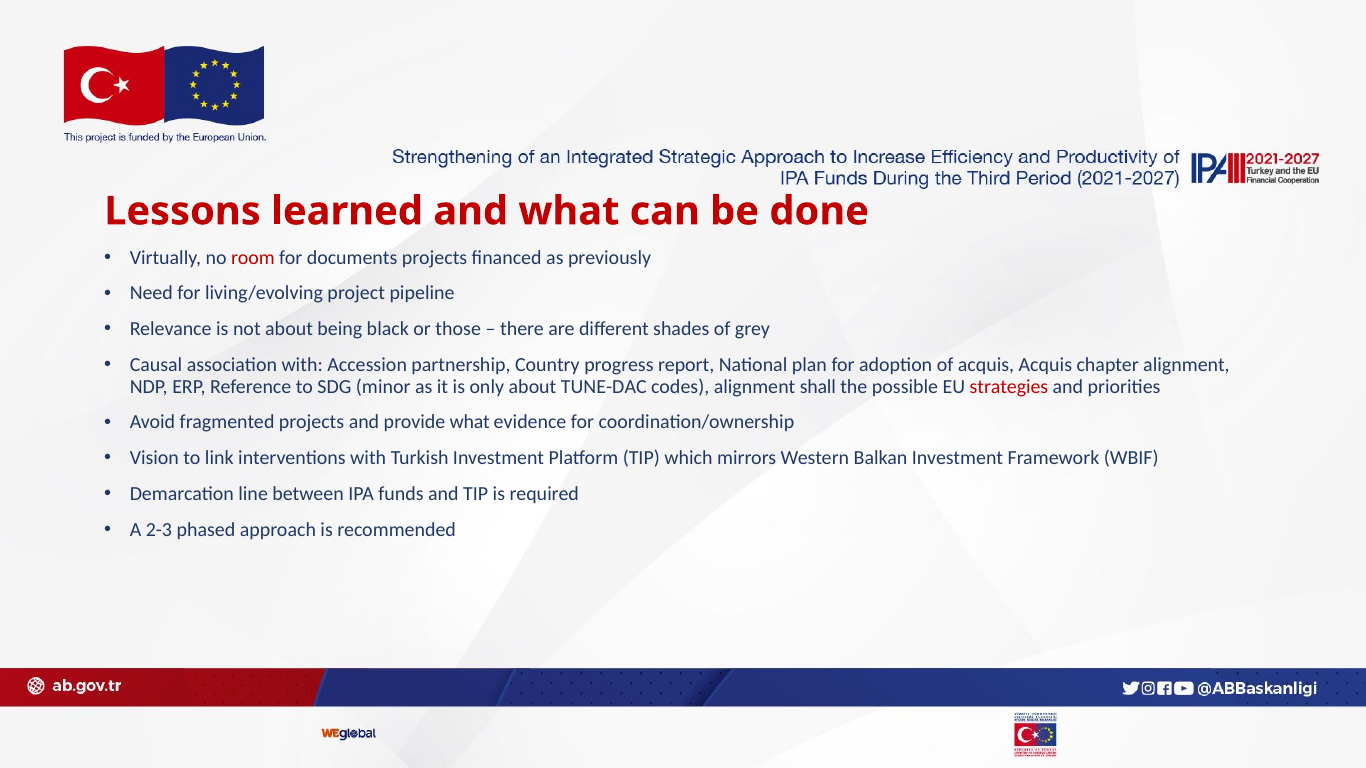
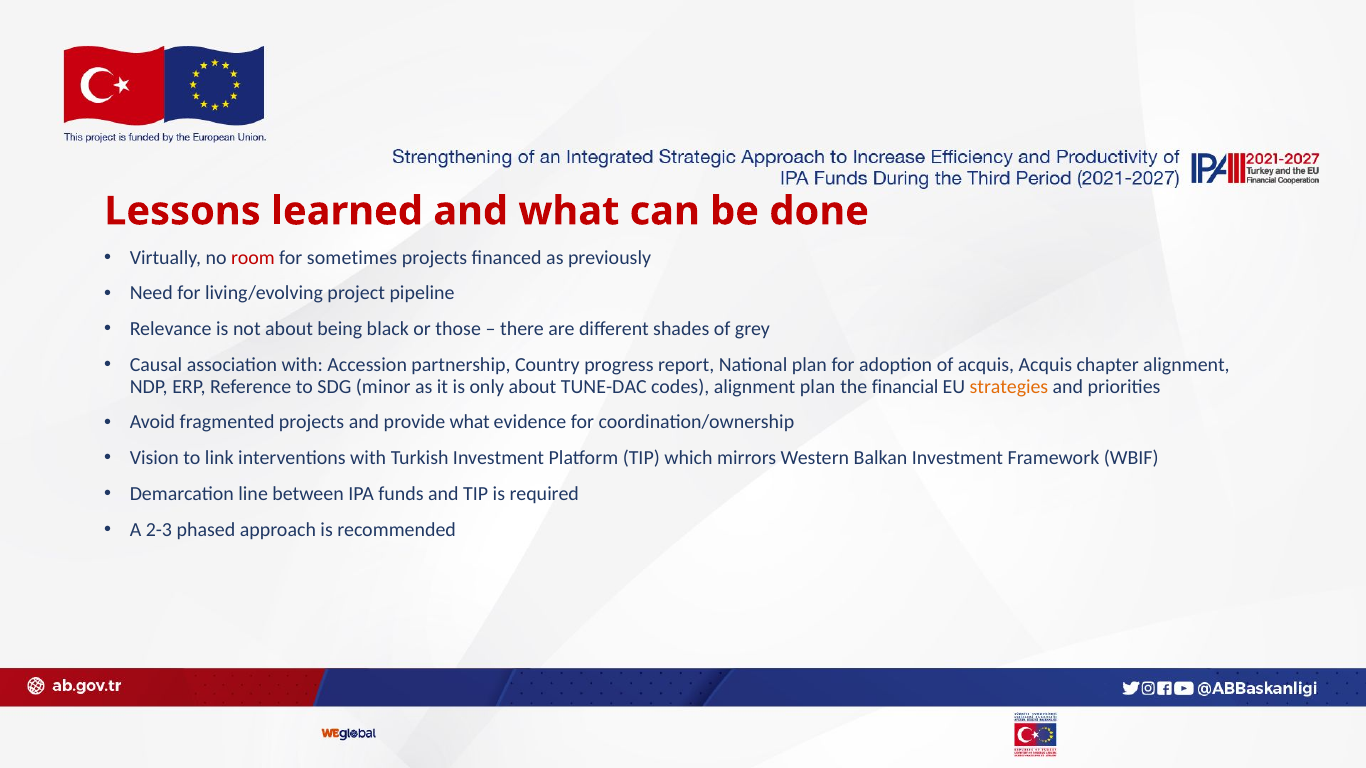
documents: documents -> sometimes (352, 258)
alignment shall: shall -> plan (818, 387)
possible: possible -> financial (905, 387)
strategies colour: red -> orange (1009, 387)
